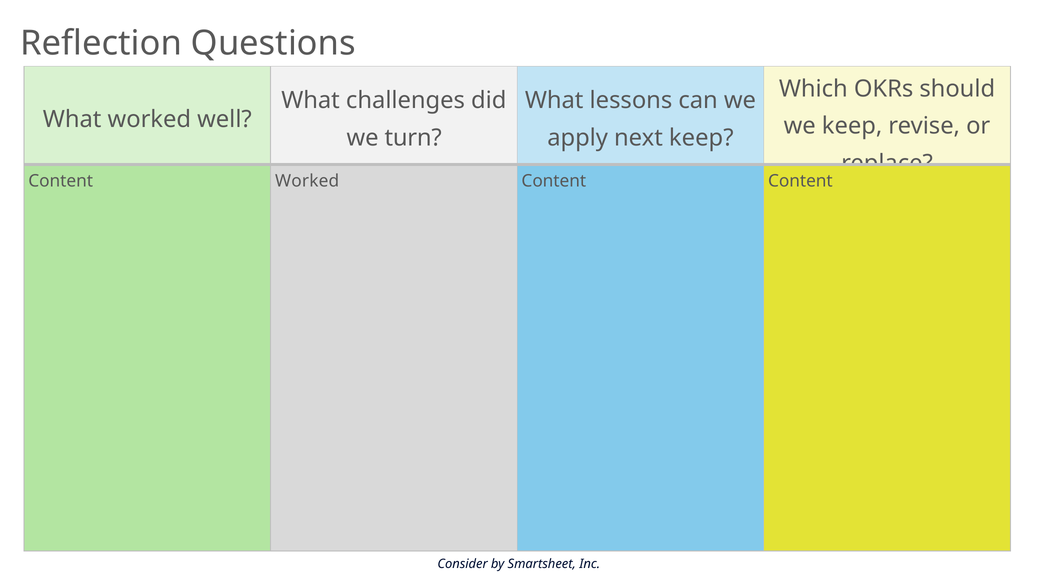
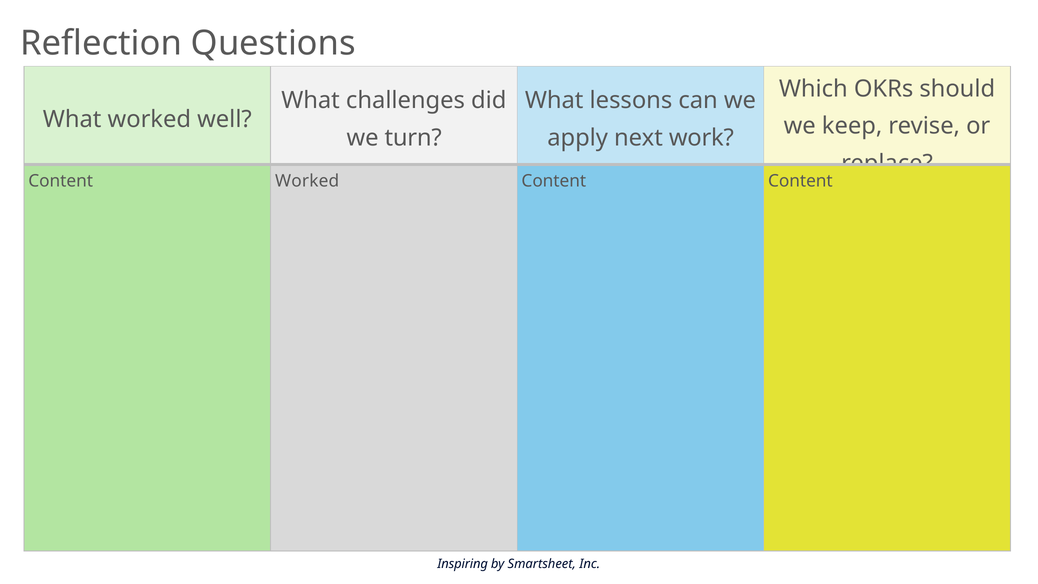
next keep: keep -> work (701, 138)
Consider: Consider -> Inspiring (463, 564)
